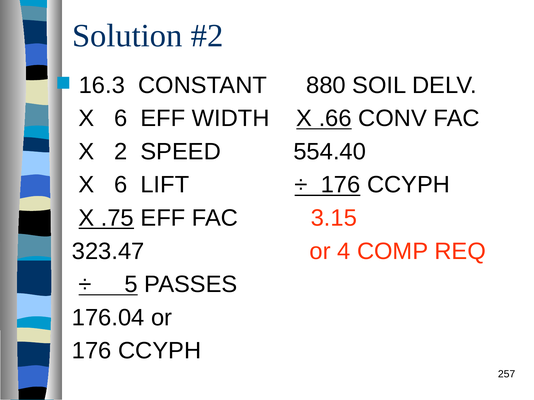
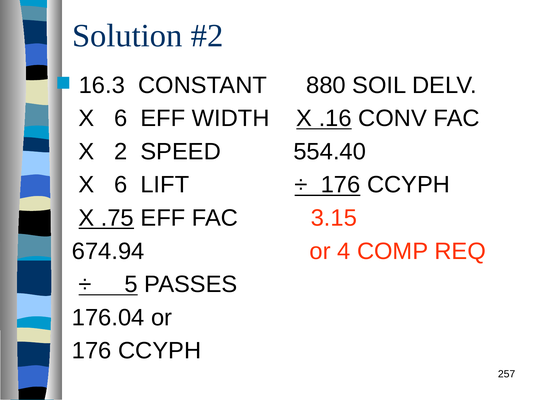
.66: .66 -> .16 (335, 119)
323.47: 323.47 -> 674.94 (108, 252)
